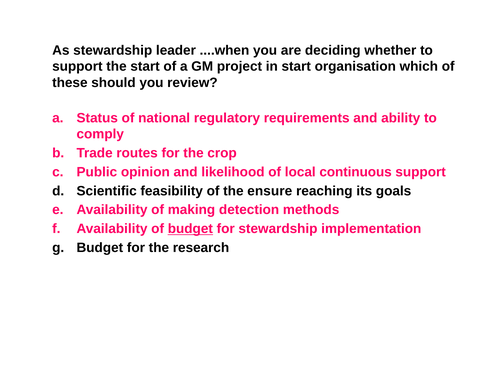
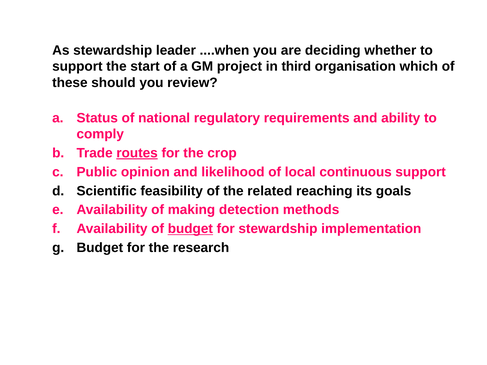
in start: start -> third (296, 67)
routes underline: none -> present (137, 153)
ensure: ensure -> related (270, 191)
